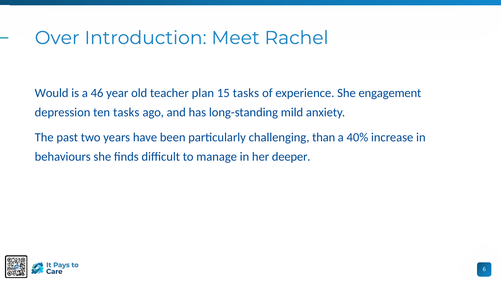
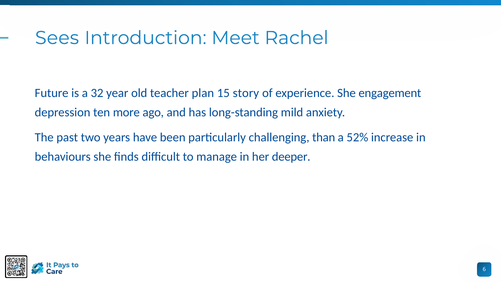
Over: Over -> Sees (57, 38)
Would: Would -> Future (52, 93)
46: 46 -> 32 (97, 93)
15 tasks: tasks -> story (246, 93)
ten tasks: tasks -> more (126, 112)
40%: 40% -> 52% (357, 137)
